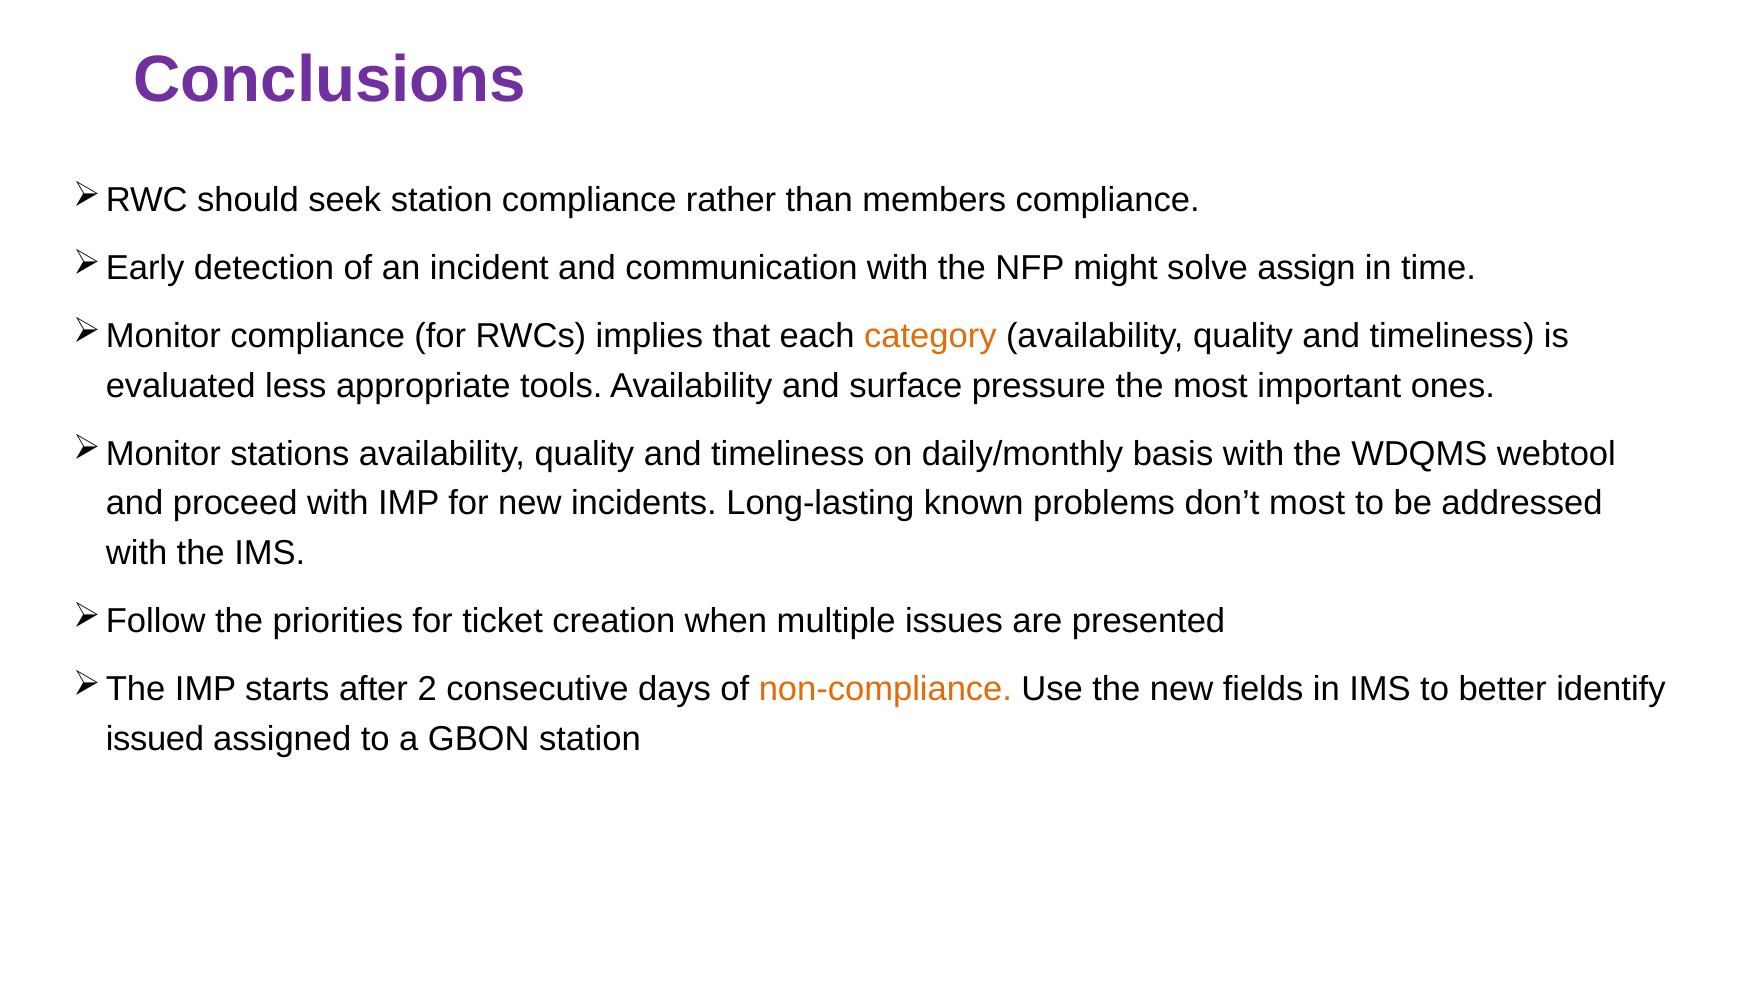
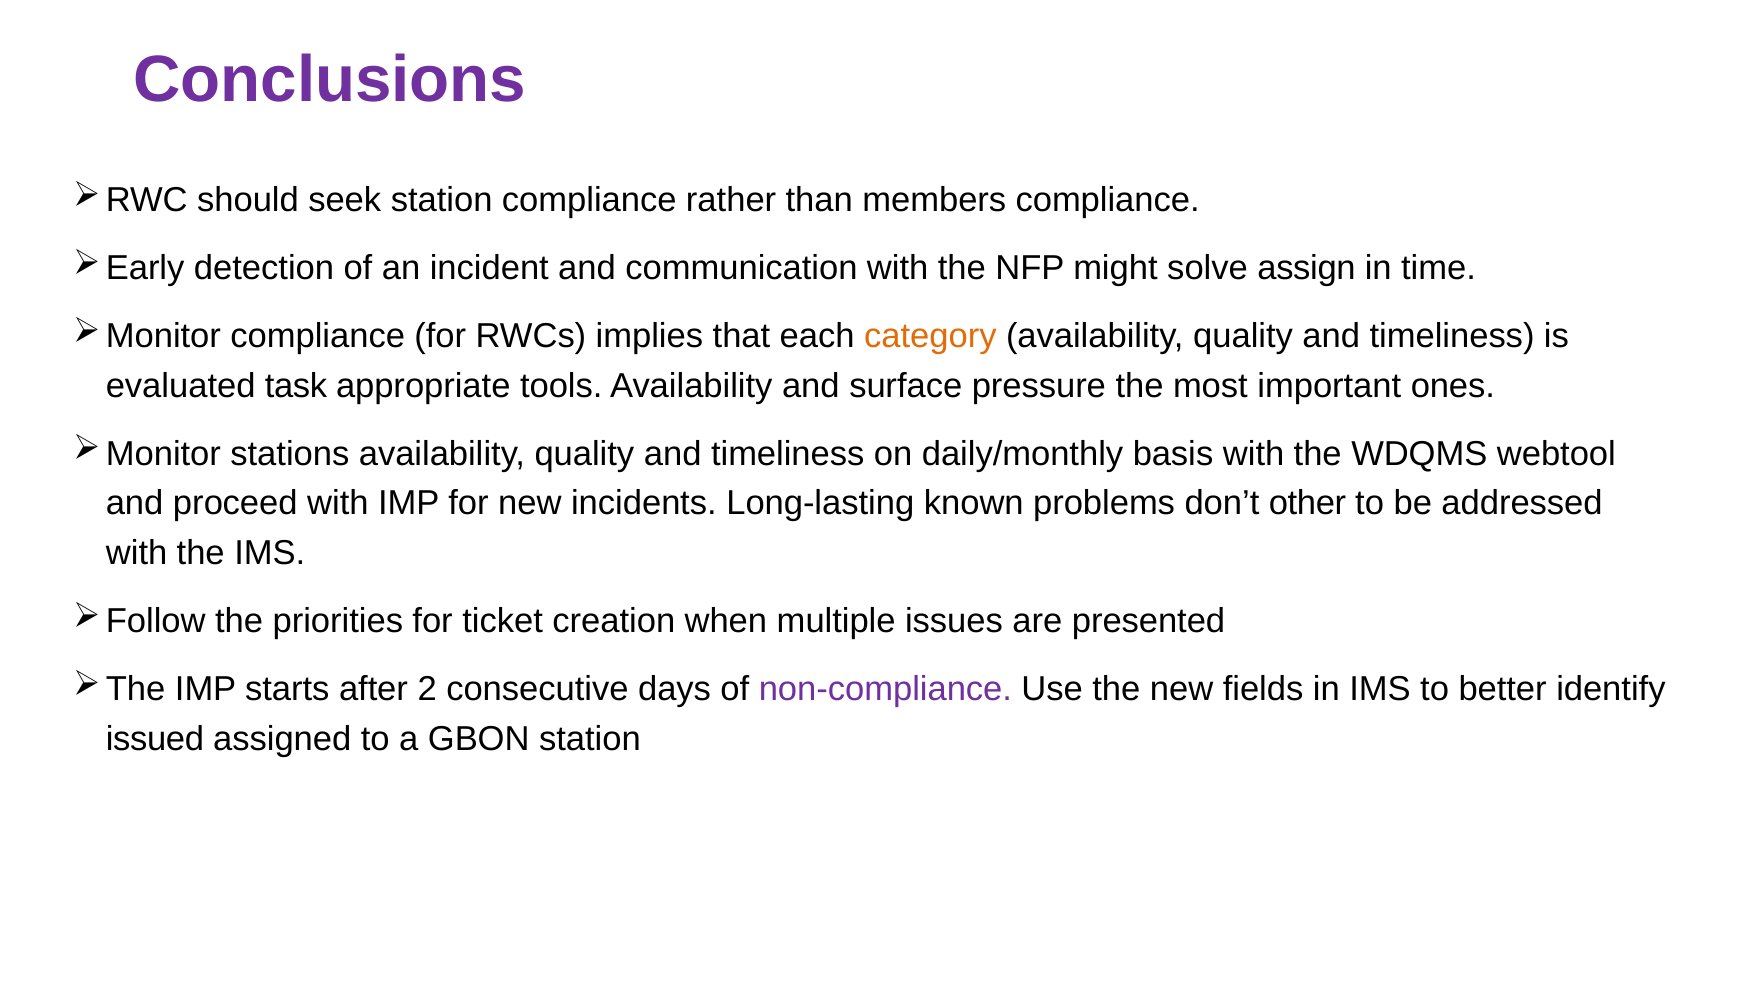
less: less -> task (296, 386)
don’t most: most -> other (1307, 504)
non-compliance colour: orange -> purple (885, 689)
